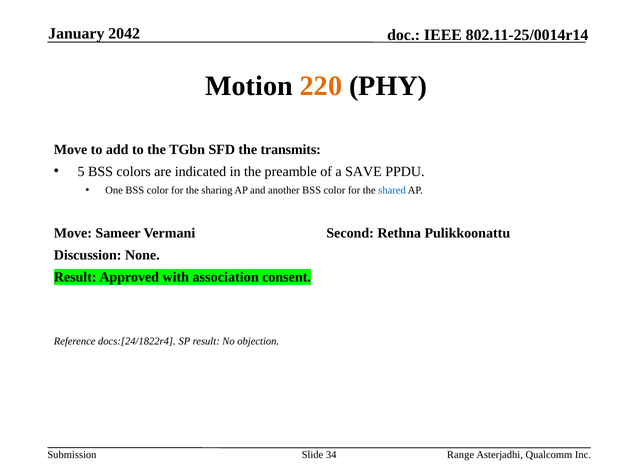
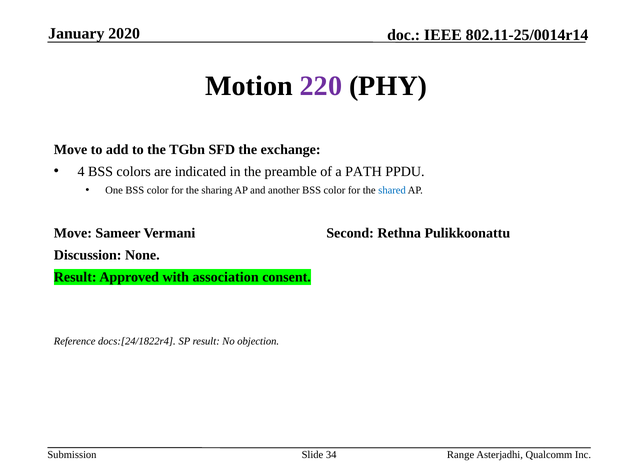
2042: 2042 -> 2020 (124, 34)
220 colour: orange -> purple (321, 86)
transmits: transmits -> exchange (291, 150)
5: 5 -> 4 (81, 172)
SAVE: SAVE -> PATH (364, 172)
